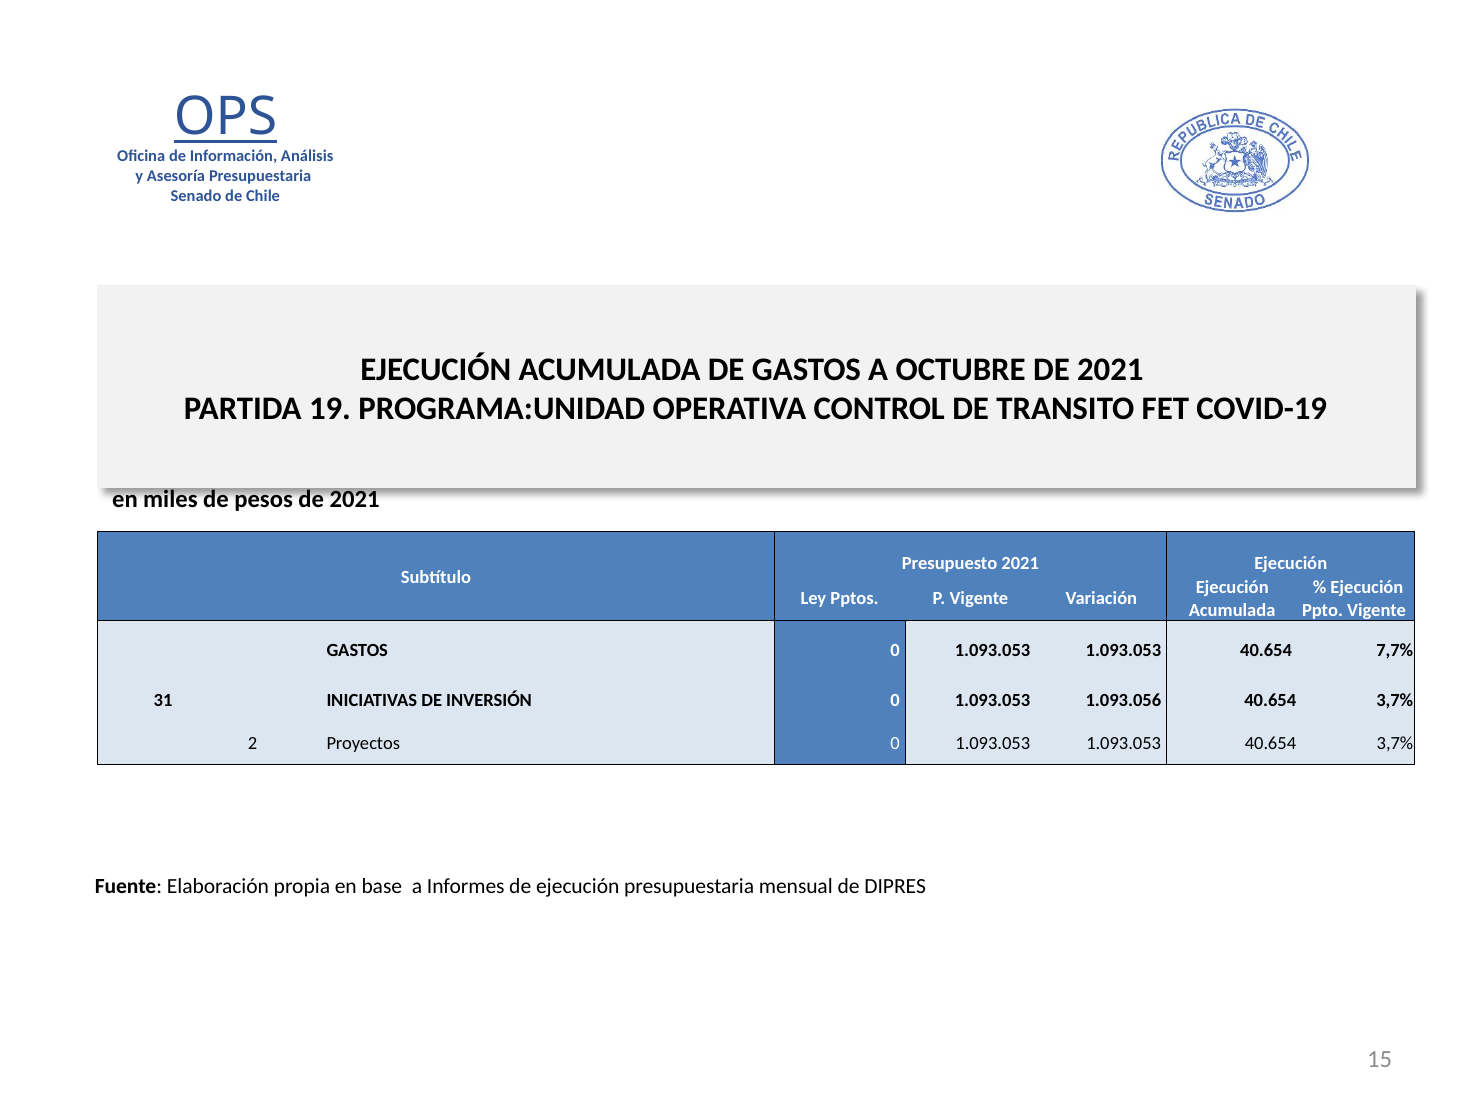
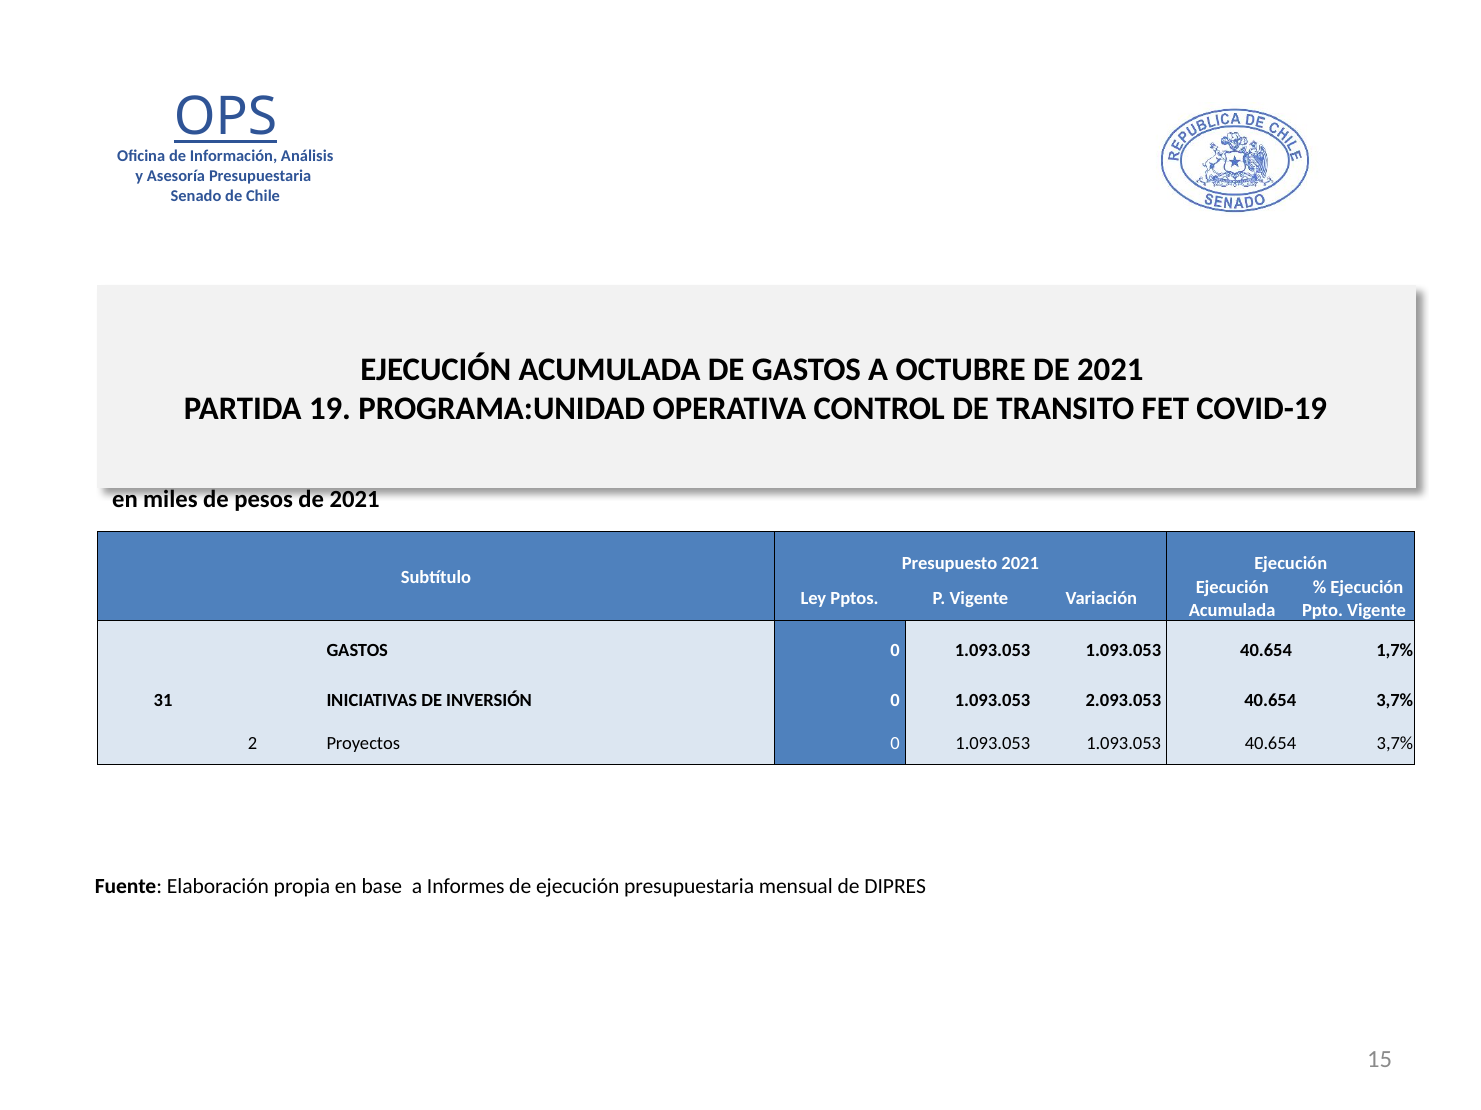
7,7%: 7,7% -> 1,7% (1395, 651)
1.093.056: 1.093.056 -> 2.093.053 (1123, 701)
